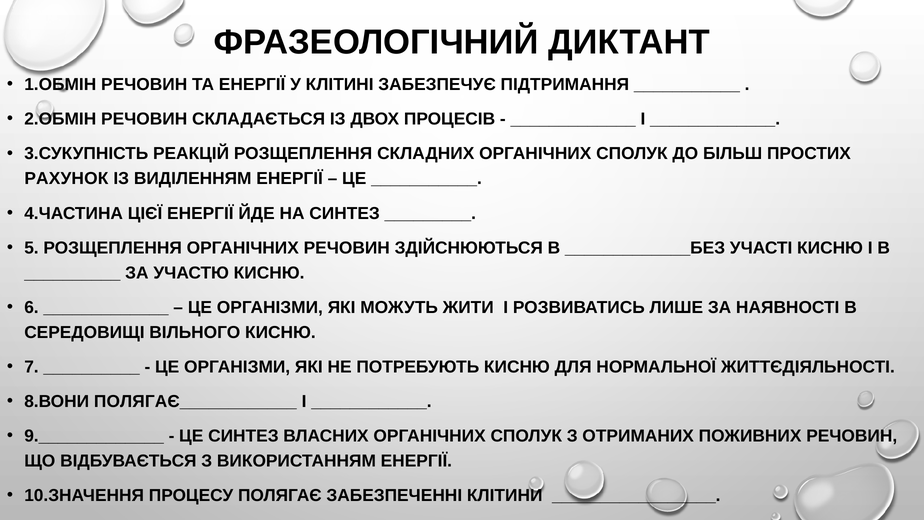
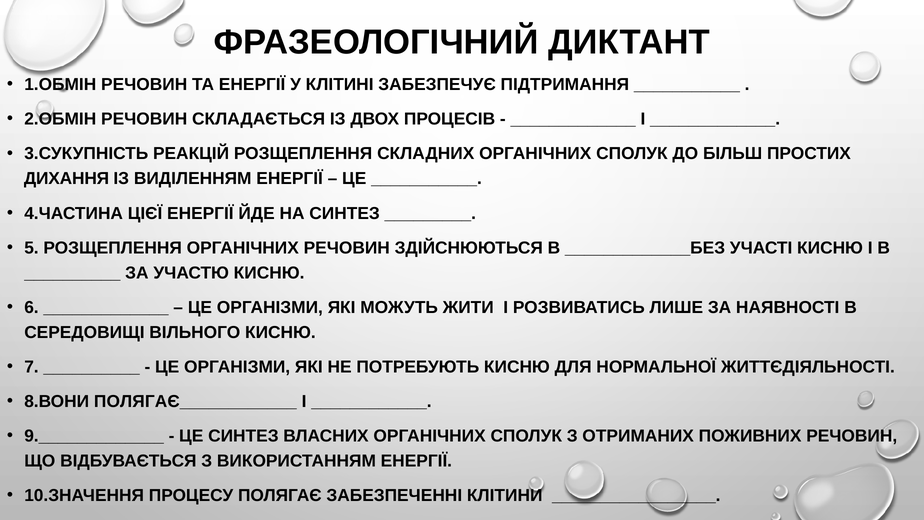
РАХУНОК: РАХУНОК -> ДИХАННЯ (67, 179)
